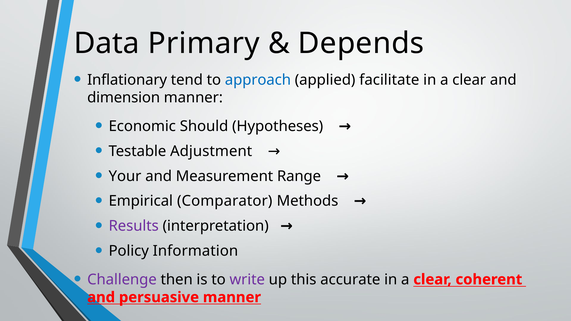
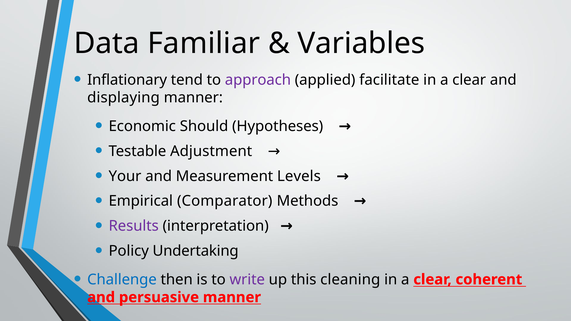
Primary: Primary -> Familiar (204, 43)
Depends: Depends -> Variables (361, 43)
approach colour: blue -> purple (258, 80)
dimension: dimension -> displaying (123, 98)
Range: Range -> Levels (299, 176)
Information: Information -> Undertaking (196, 251)
Challenge colour: purple -> blue (122, 280)
accurate: accurate -> cleaning (350, 280)
